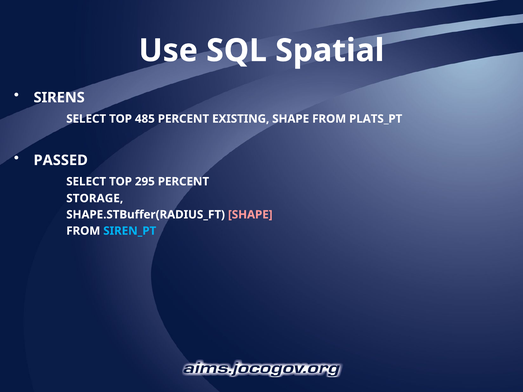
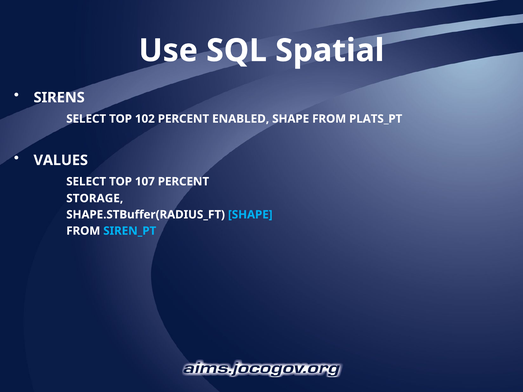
485: 485 -> 102 (145, 119)
EXISTING: EXISTING -> ENABLED (241, 119)
PASSED: PASSED -> VALUES (61, 160)
295: 295 -> 107 (145, 182)
SHAPE colour: pink -> light blue (250, 215)
